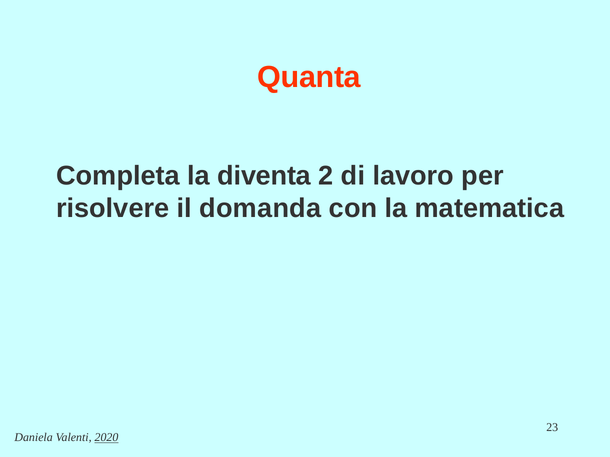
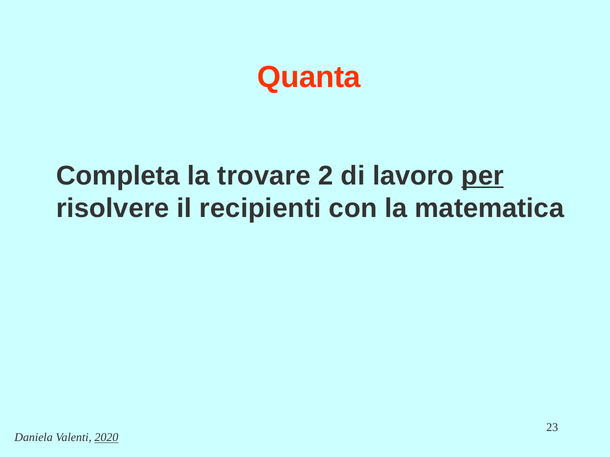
diventa: diventa -> trovare (264, 176)
per underline: none -> present (483, 176)
domanda: domanda -> recipienti (260, 208)
